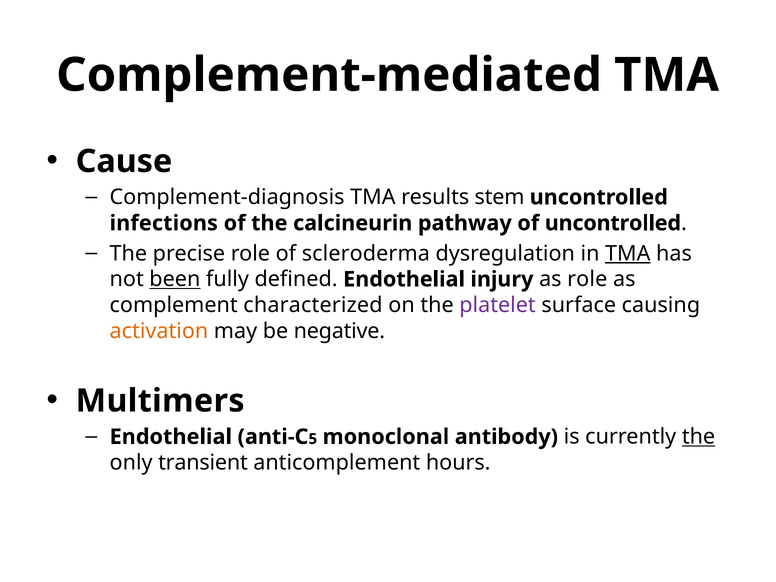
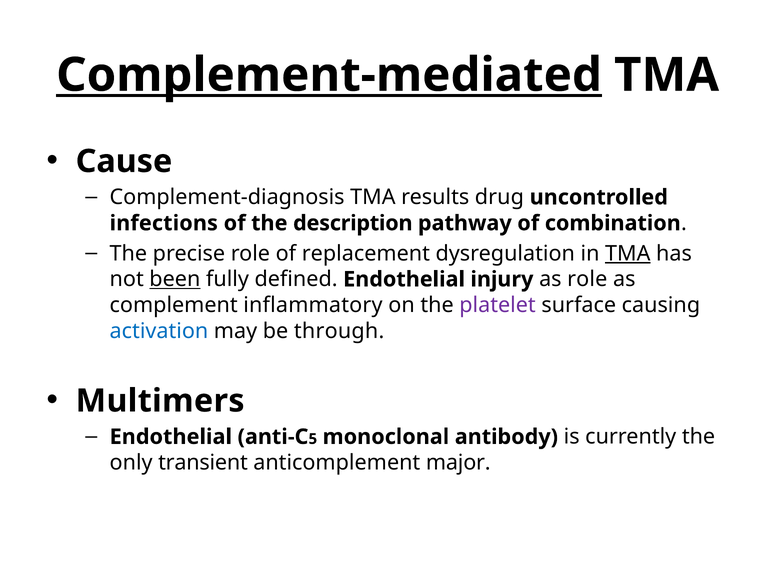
Complement-mediated underline: none -> present (329, 75)
stem: stem -> drug (499, 197)
calcineurin: calcineurin -> description (353, 223)
of uncontrolled: uncontrolled -> combination (613, 223)
scleroderma: scleroderma -> replacement (366, 253)
characterized: characterized -> inflammatory (313, 305)
activation colour: orange -> blue (159, 331)
negative: negative -> through (339, 331)
the underline: present -> none (699, 437)
hours: hours -> major (458, 463)
